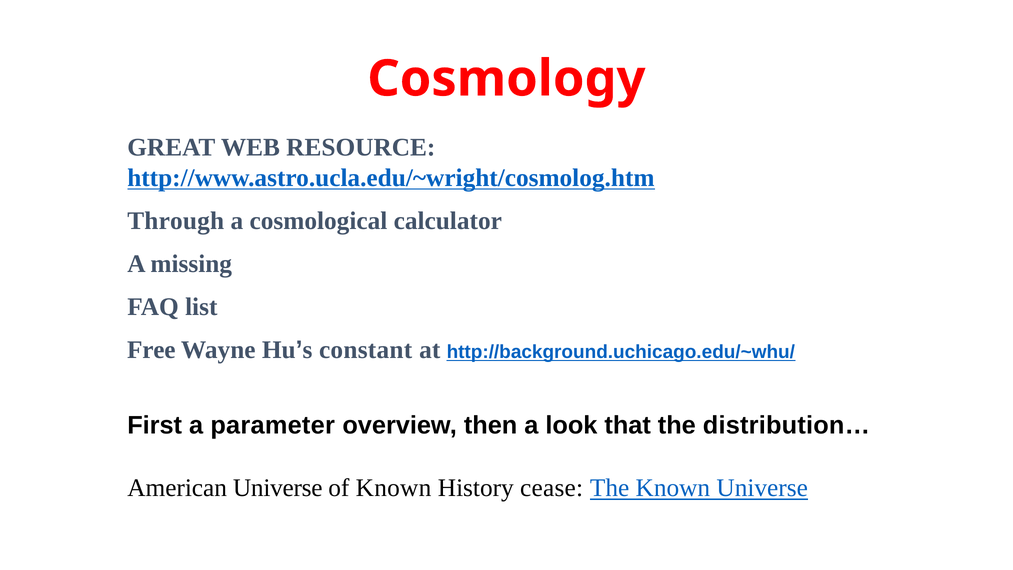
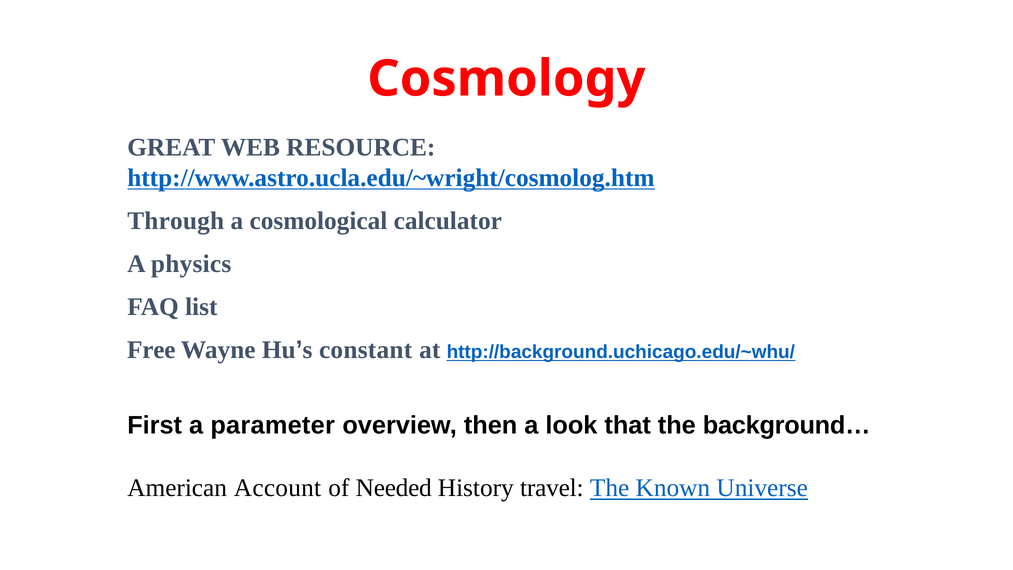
missing: missing -> physics (191, 264)
distribution…: distribution… -> background… (787, 425)
American Universe: Universe -> Account (277, 488)
of Known: Known -> Needed (394, 488)
cease: cease -> travel (552, 488)
